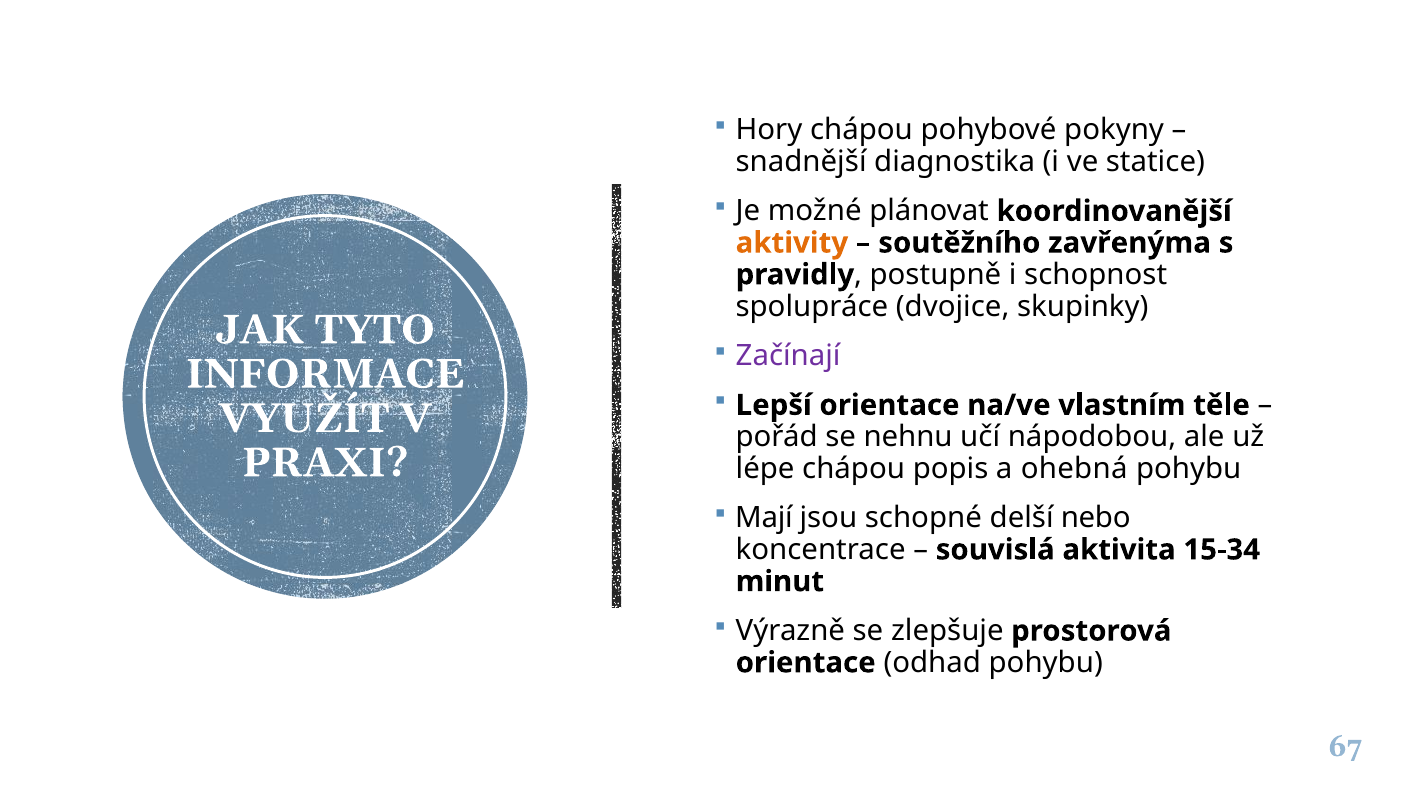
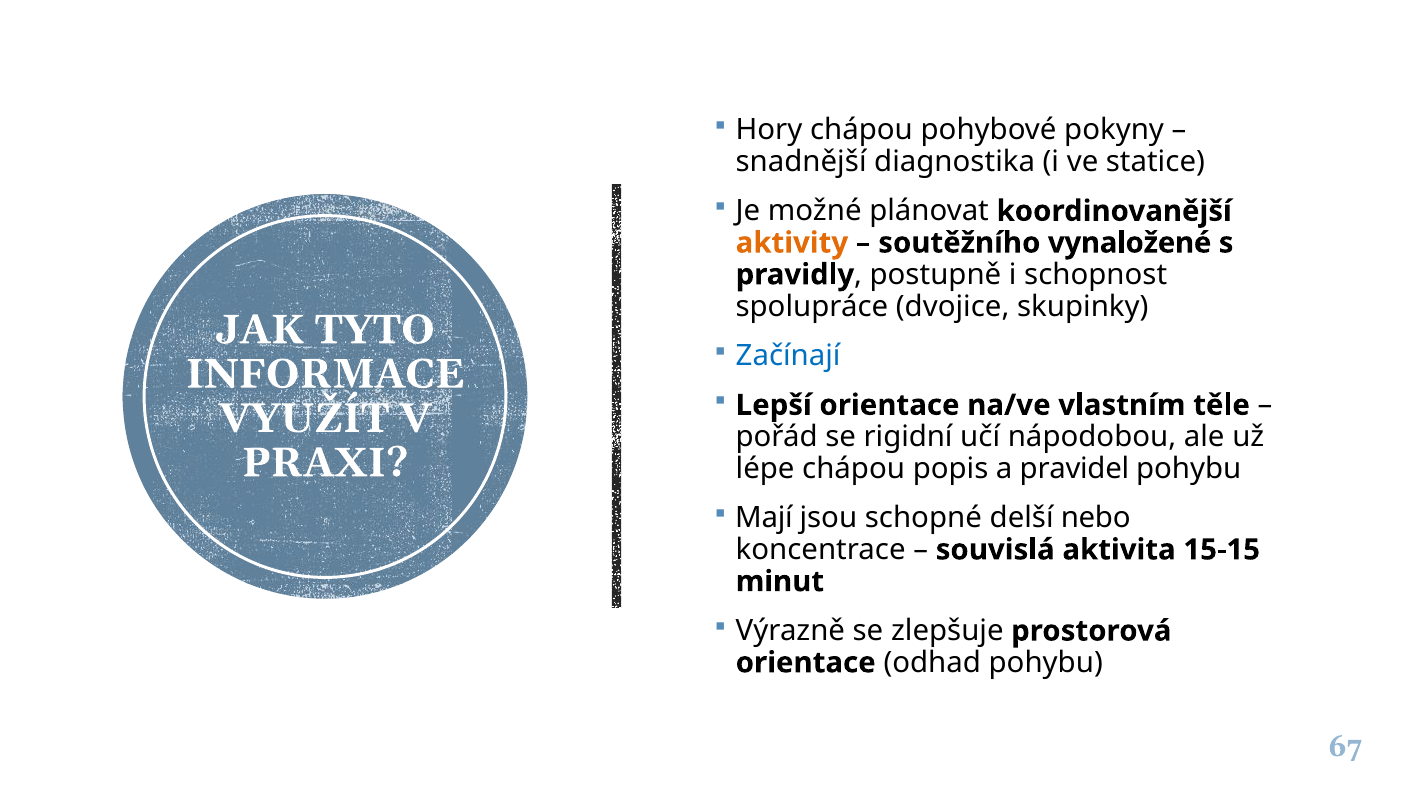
zavřenýma: zavřenýma -> vynaložené (1130, 243)
Začínají colour: purple -> blue (788, 356)
nehnu: nehnu -> rigidní (908, 437)
ohebná: ohebná -> pravidel (1074, 469)
15-34: 15-34 -> 15-15 (1222, 550)
